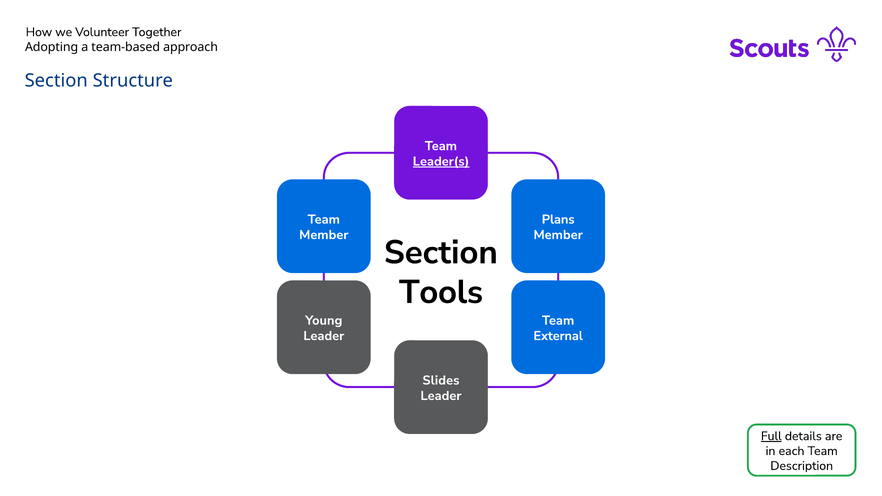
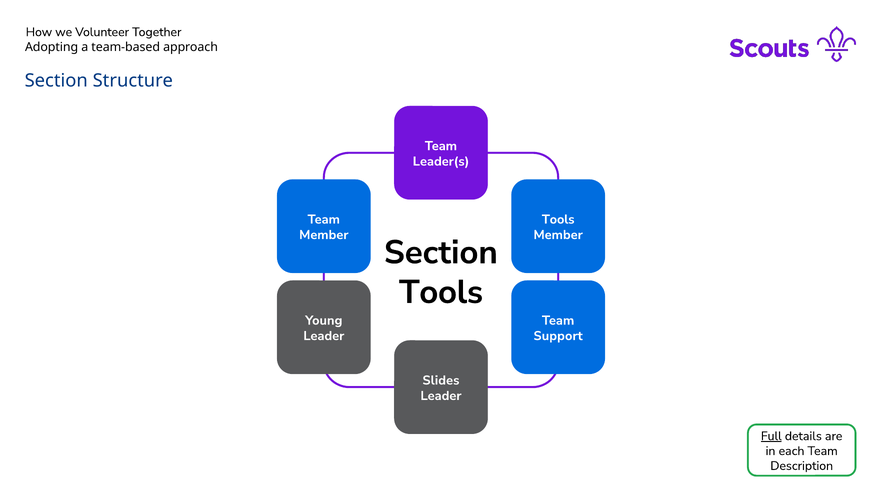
Leader(s underline: present -> none (441, 161)
Plans: Plans -> Tools (558, 219)
External: External -> Support (558, 336)
